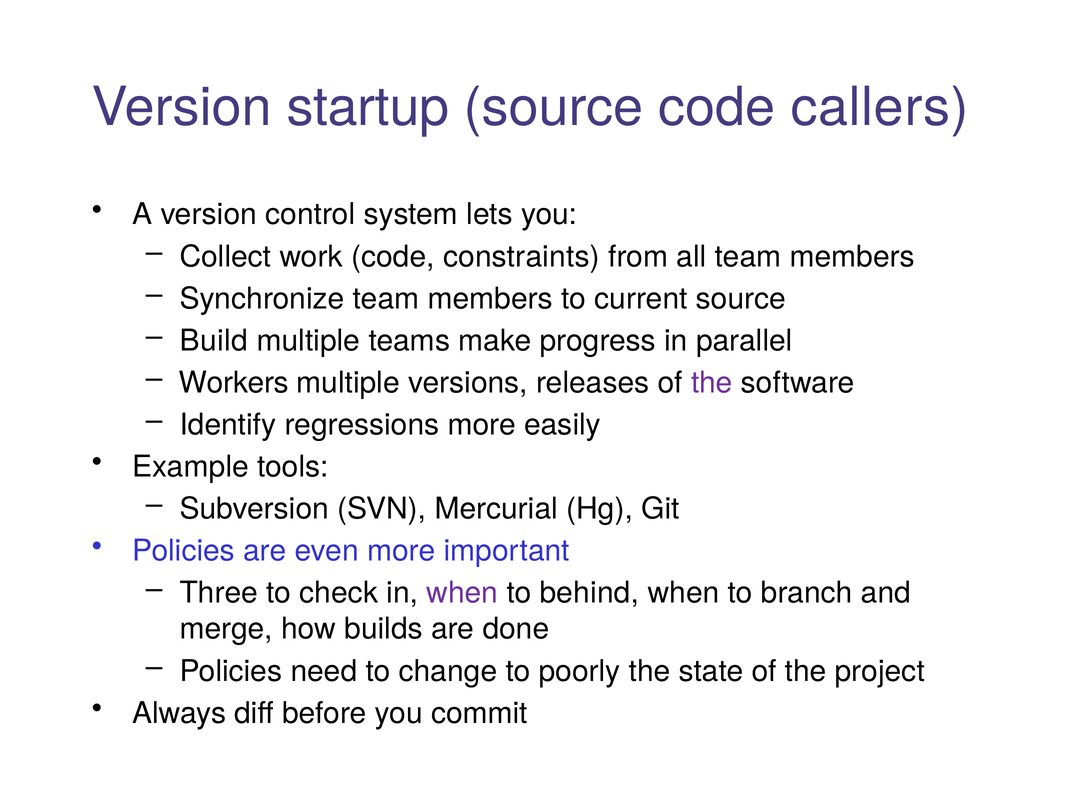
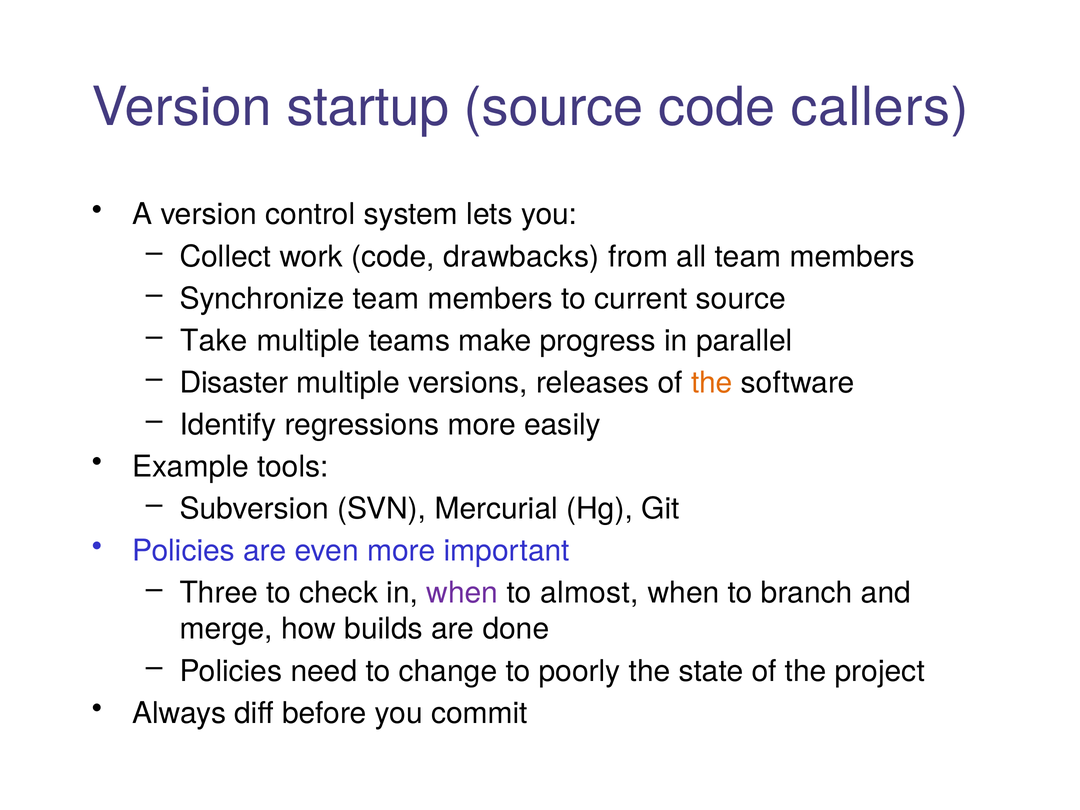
constraints: constraints -> drawbacks (521, 257)
Build: Build -> Take (214, 341)
Workers: Workers -> Disaster (234, 383)
the colour: purple -> orange (712, 383)
behind: behind -> almost (589, 593)
